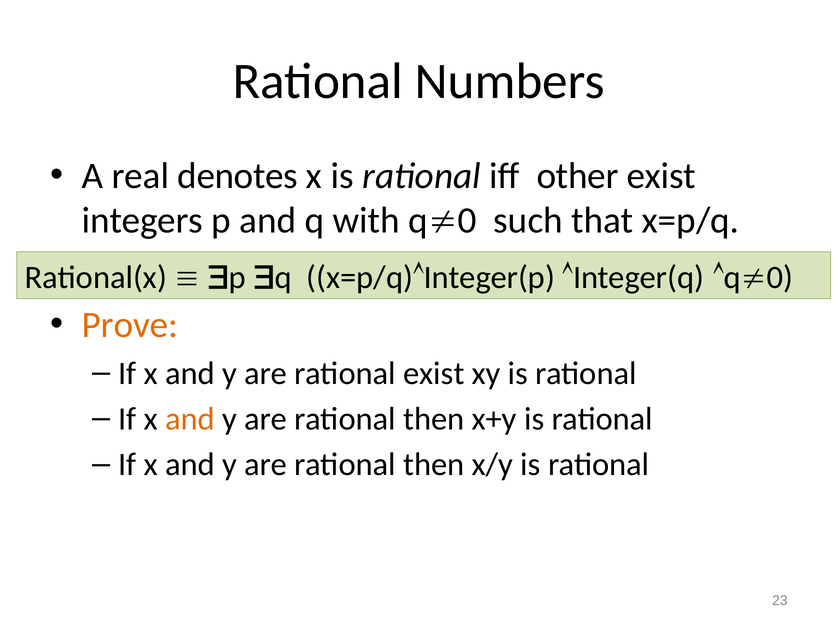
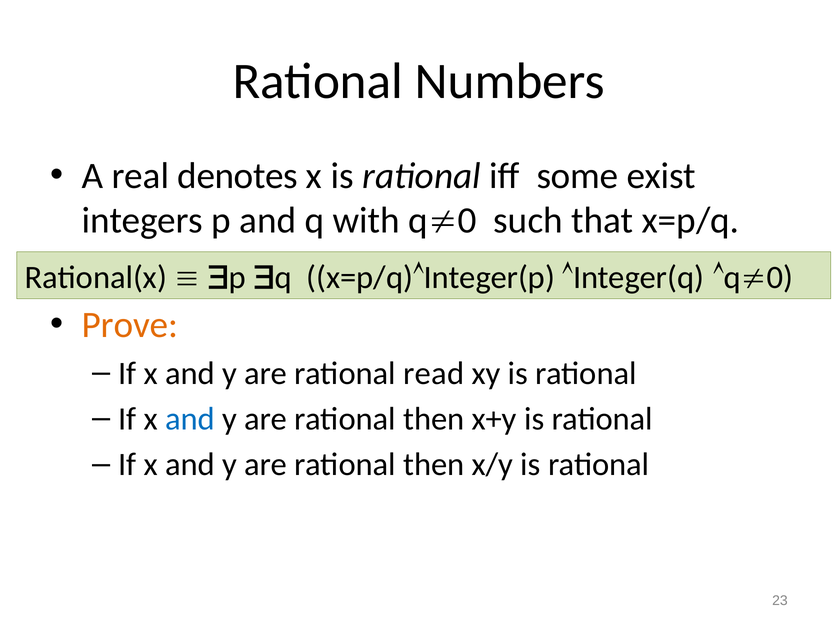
other: other -> some (577, 176)
rational exist: exist -> read (434, 373)
and colour: orange -> blue (190, 419)
